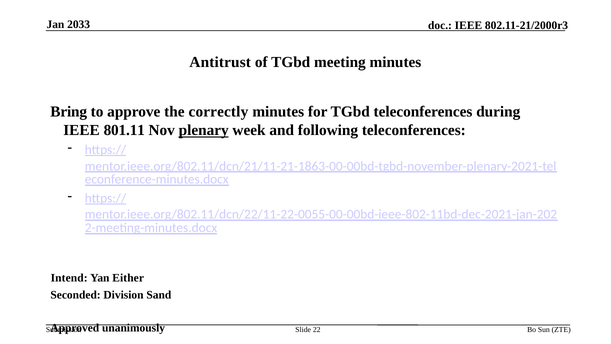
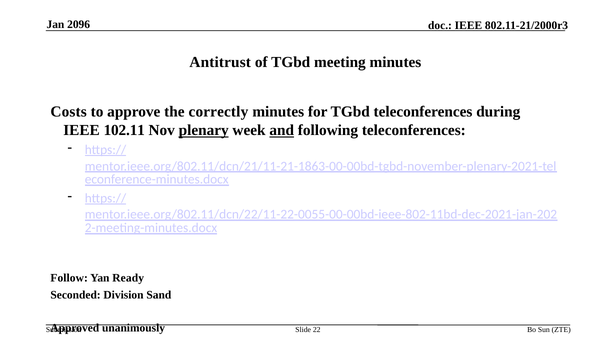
2033: 2033 -> 2096 (79, 24)
Bring: Bring -> Costs (69, 112)
801.11: 801.11 -> 102.11 (124, 130)
and underline: none -> present (282, 130)
Intend: Intend -> Follow (69, 278)
Either: Either -> Ready (128, 278)
